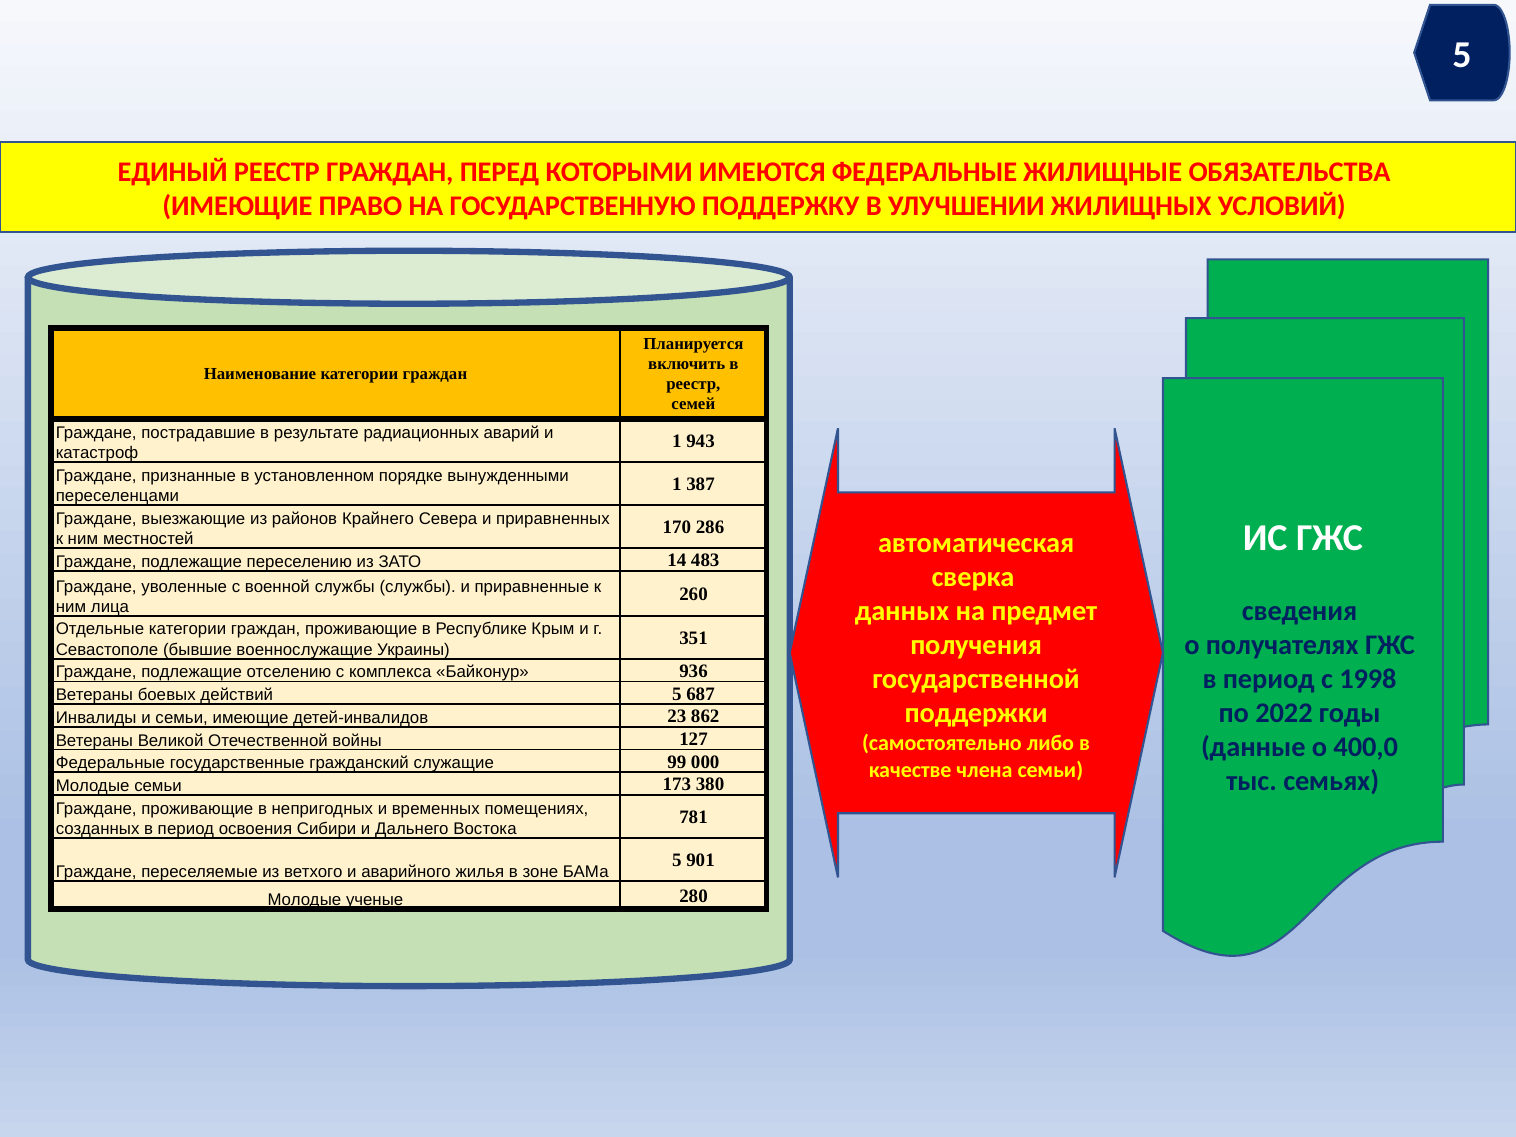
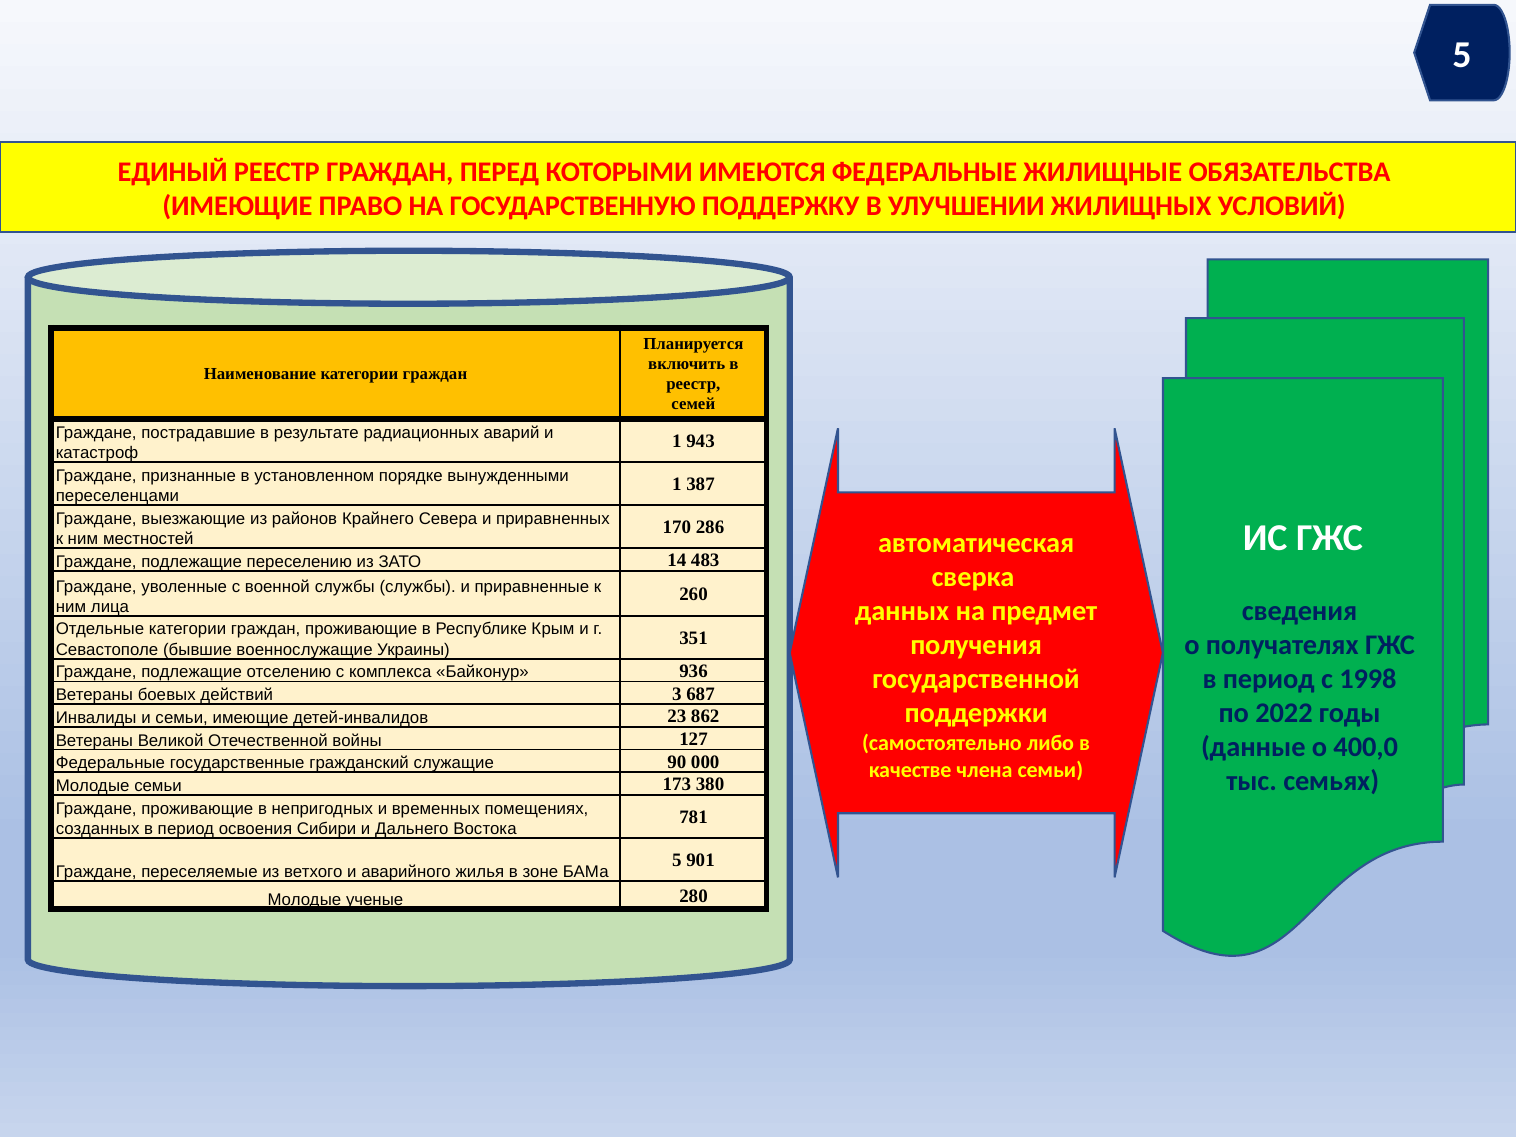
действий 5: 5 -> 3 (677, 694)
99: 99 -> 90 (677, 762)
